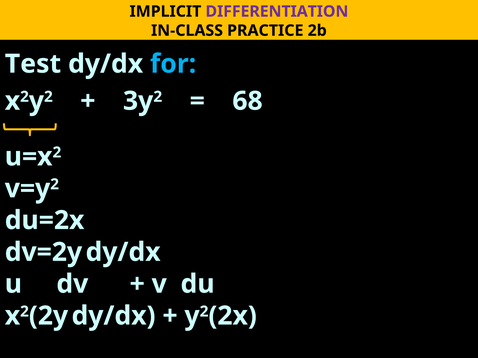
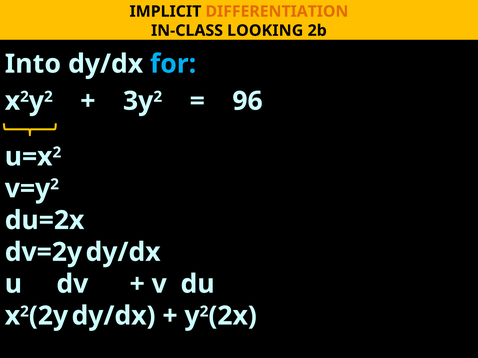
DIFFERENTIATION colour: purple -> orange (277, 11)
PRACTICE: PRACTICE -> LOOKING (265, 31)
Test: Test -> Into (33, 64)
68: 68 -> 96 (248, 101)
